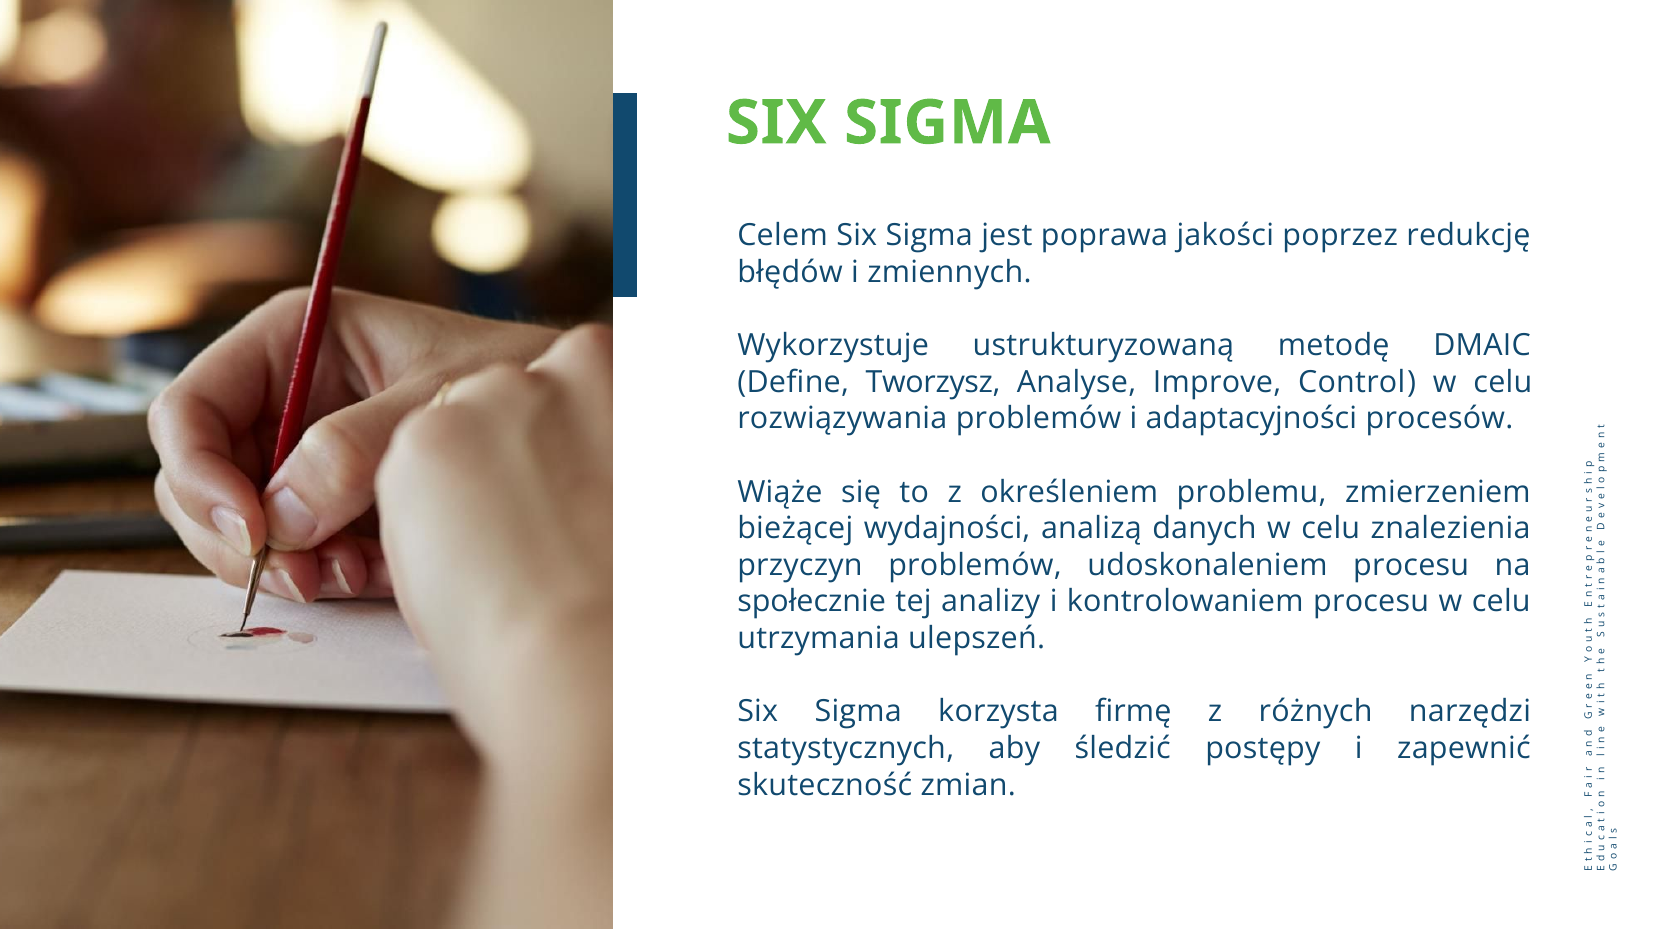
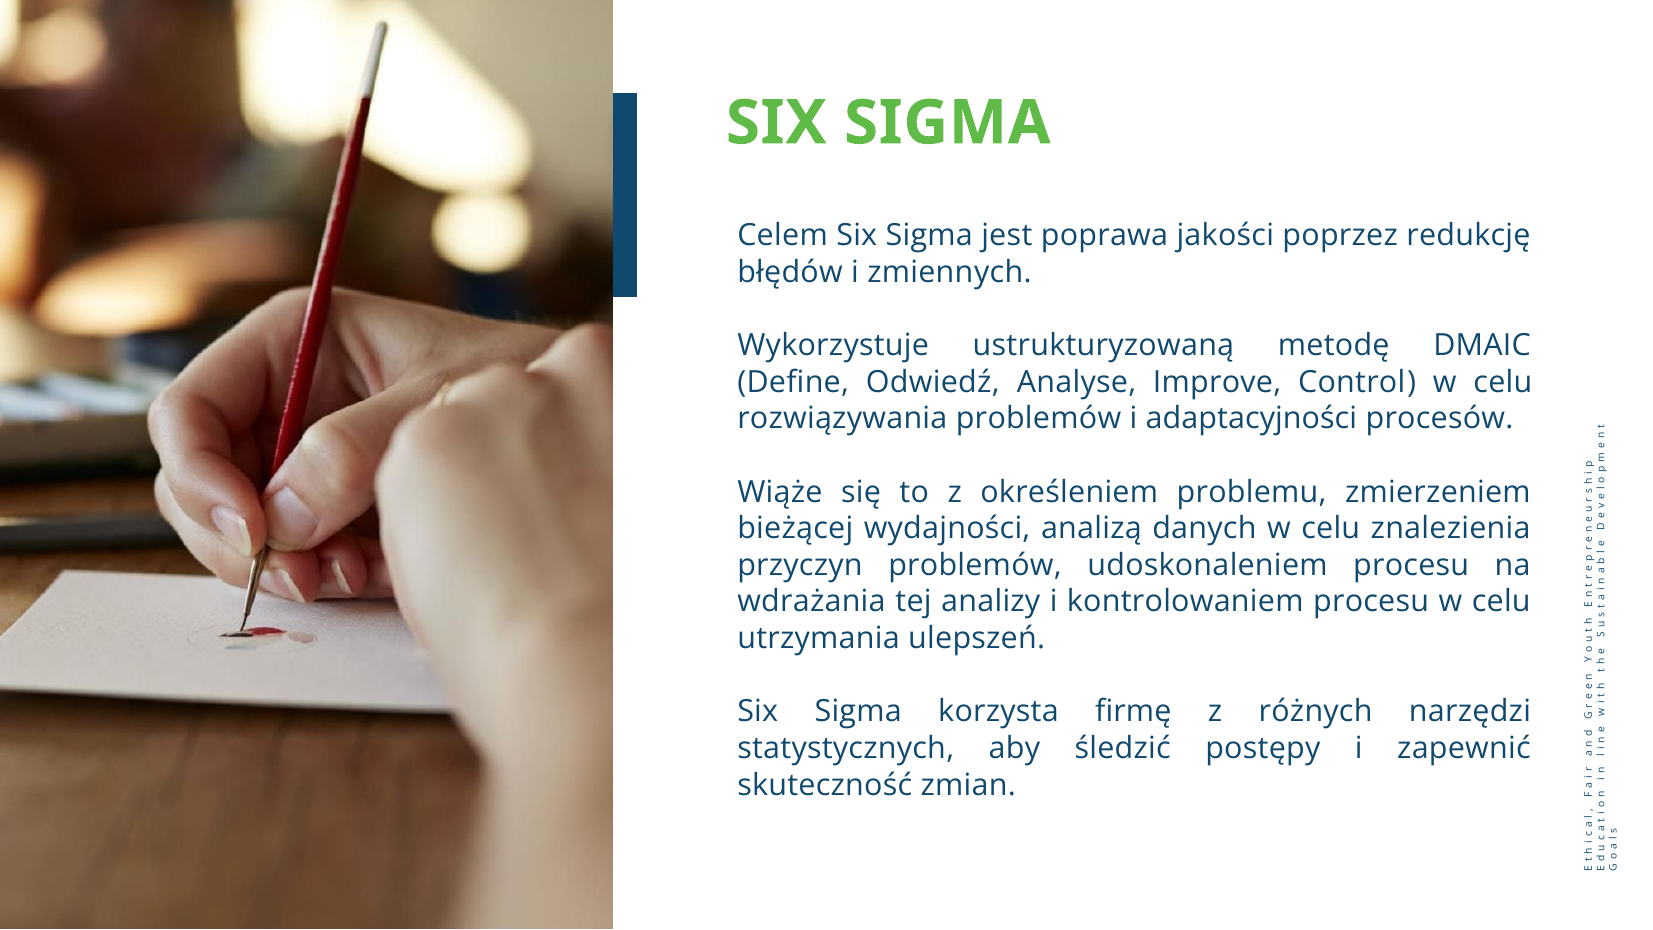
Tworzysz: Tworzysz -> Odwiedź (933, 382)
społecznie: społecznie -> wdrażania (811, 602)
